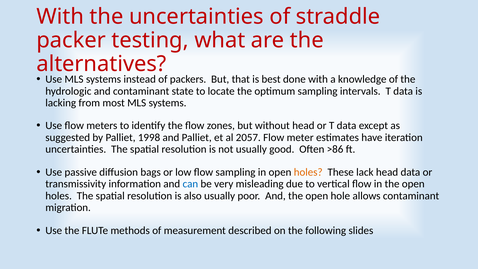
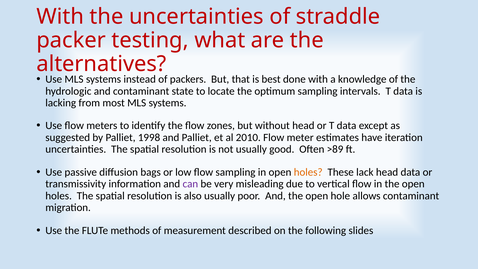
2057: 2057 -> 2010 (248, 137)
>86: >86 -> >89 (335, 149)
can colour: blue -> purple (190, 184)
